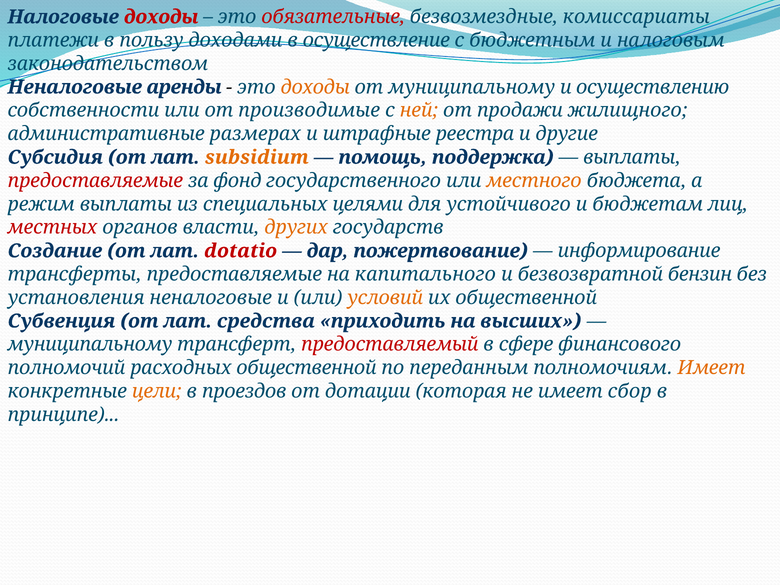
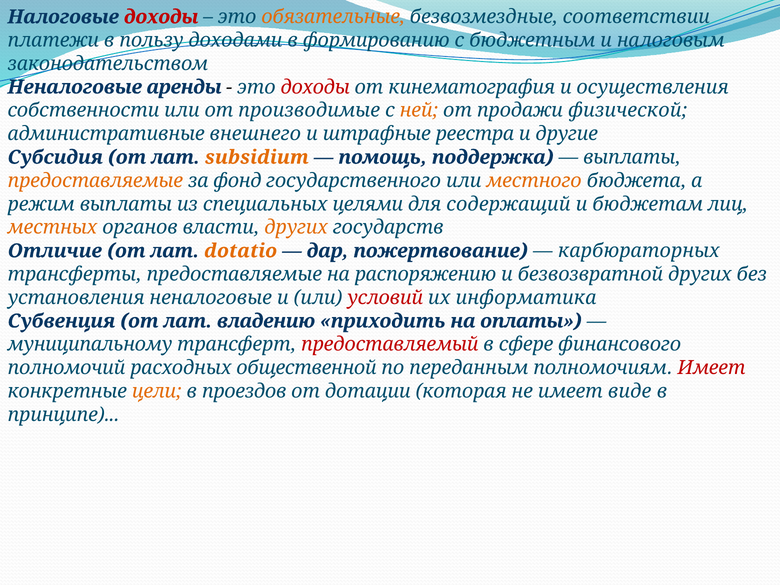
обязательные colour: red -> orange (333, 17)
комиссариаты: комиссариаты -> соответствии (636, 17)
осуществление: осуществление -> формированию (376, 40)
доходы colour: orange -> red (315, 87)
от муниципальному: муниципальному -> кинематография (472, 87)
осуществлению: осуществлению -> осуществления (653, 87)
жилищного: жилищного -> физической (628, 111)
размерах: размерах -> внешнего (255, 134)
предоставляемые colour: red -> orange (95, 181)
устойчивого: устойчивого -> содержащий (508, 204)
местных colour: red -> orange (52, 228)
Создание: Создание -> Отличие (55, 251)
dotatio colour: red -> orange (241, 251)
информирование: информирование -> карбюраторных (639, 251)
капитального: капитального -> распоряжению (426, 274)
безвозвратной бензин: бензин -> других (700, 274)
условий colour: orange -> red (385, 298)
их общественной: общественной -> информатика (526, 298)
средства: средства -> владению (266, 321)
высших: высших -> оплаты (531, 321)
Имеет colour: orange -> red (711, 368)
сбор: сбор -> виде (630, 391)
